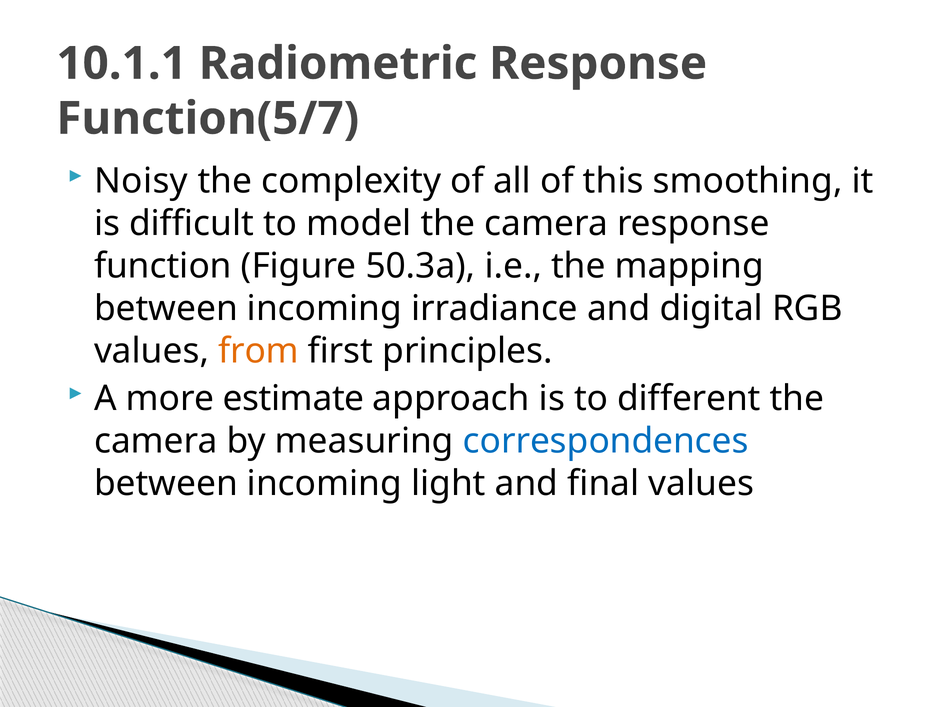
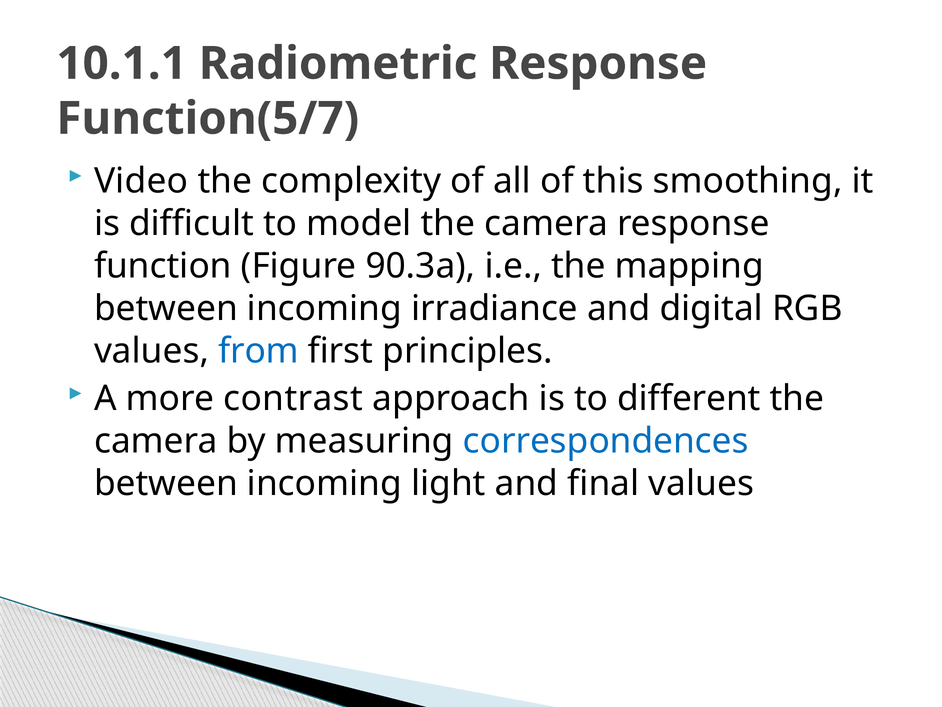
Noisy: Noisy -> Video (141, 181)
50.3a: 50.3a -> 90.3a (421, 266)
from colour: orange -> blue (259, 351)
estimate: estimate -> contrast (293, 398)
